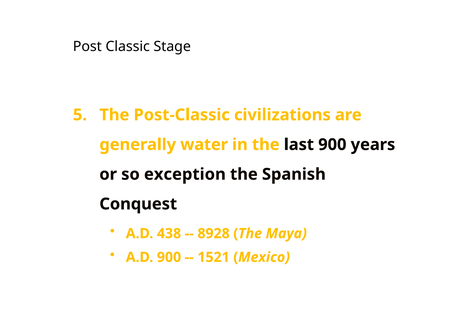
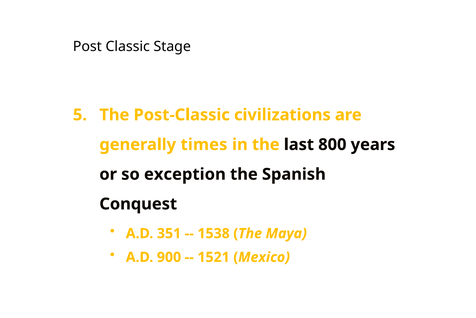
water: water -> times (204, 144)
last 900: 900 -> 800 (332, 144)
438: 438 -> 351 (169, 233)
8928: 8928 -> 1538 (214, 233)
